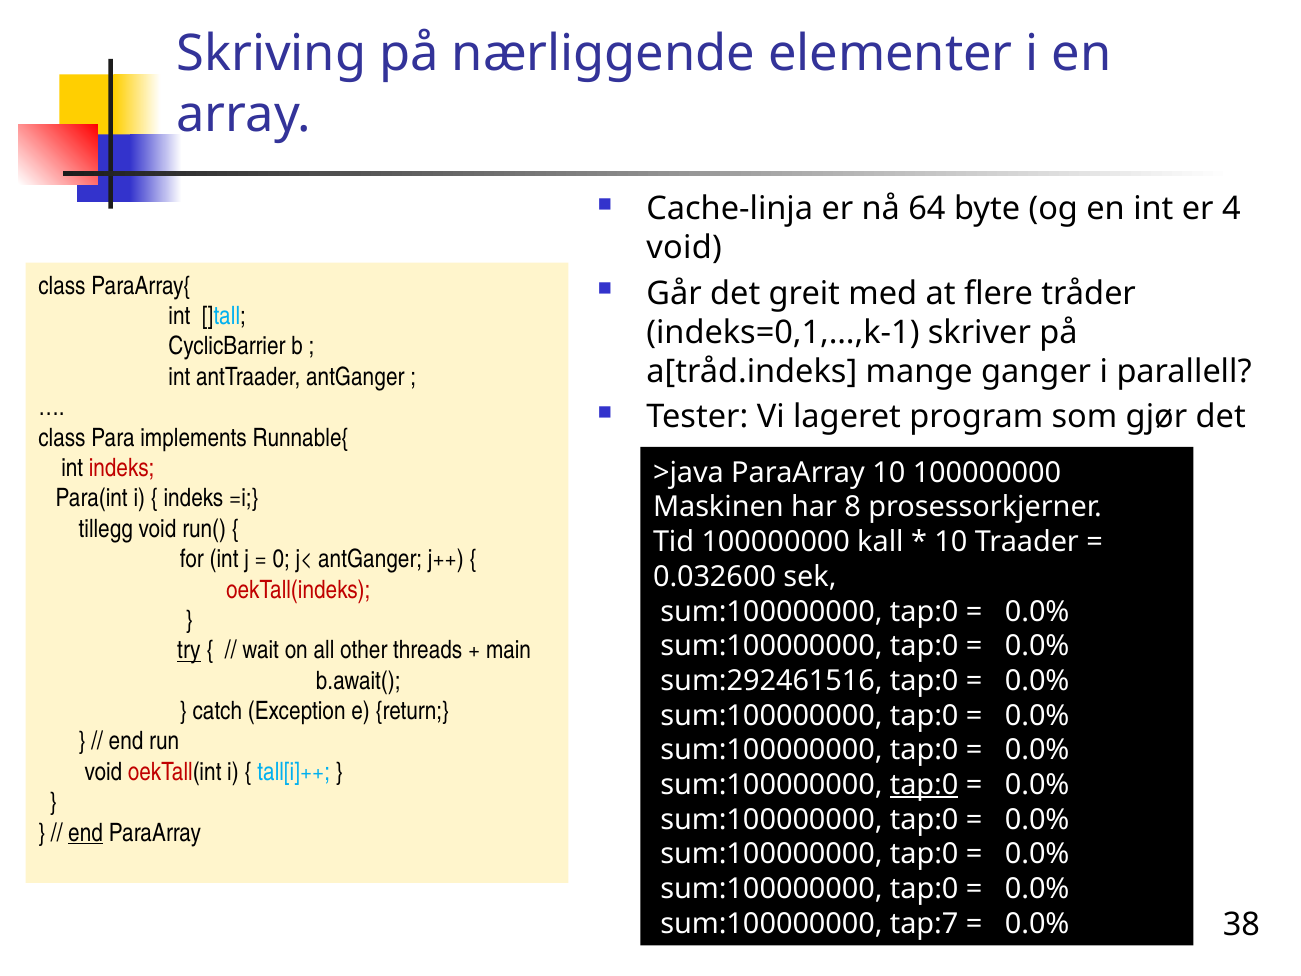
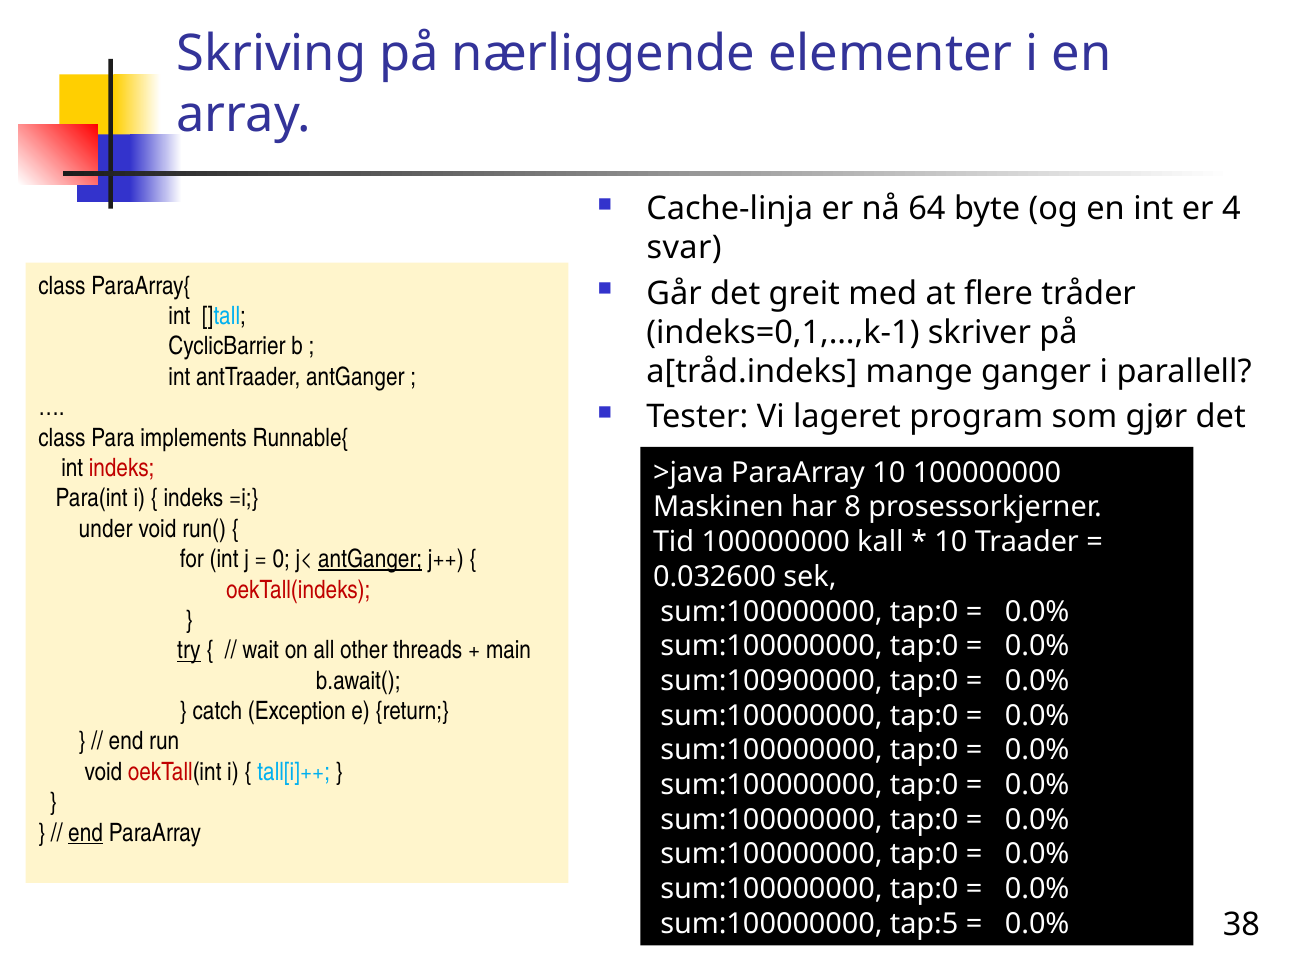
void: void -> svar (684, 248)
tillegg: tillegg -> under (106, 529)
antGanger underline: none -> present (370, 559)
sum:292461516: sum:292461516 -> sum:100900000 (772, 681)
tap:0 underline: present -> none (924, 785)
tap:7: tap:7 -> tap:5 (924, 923)
